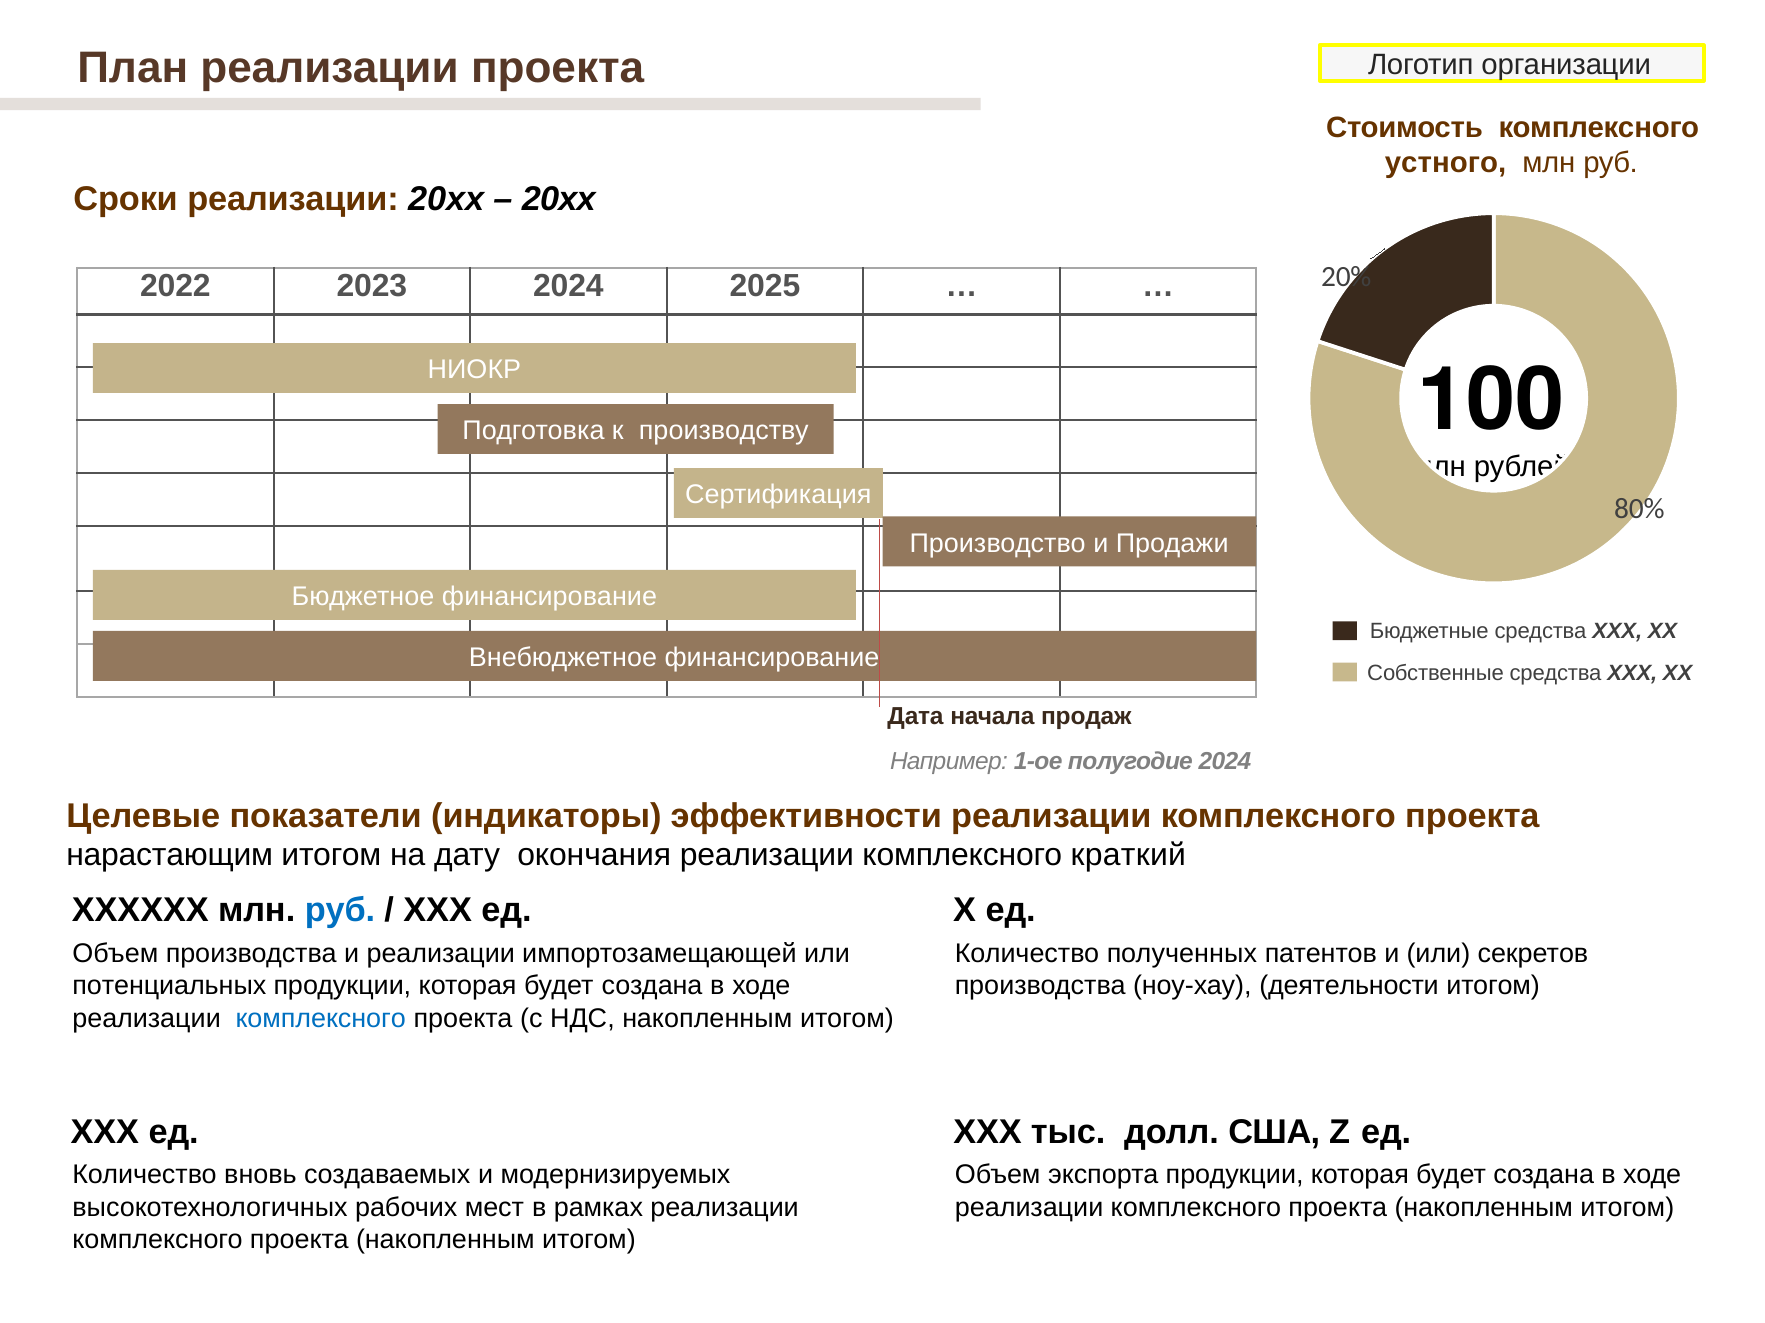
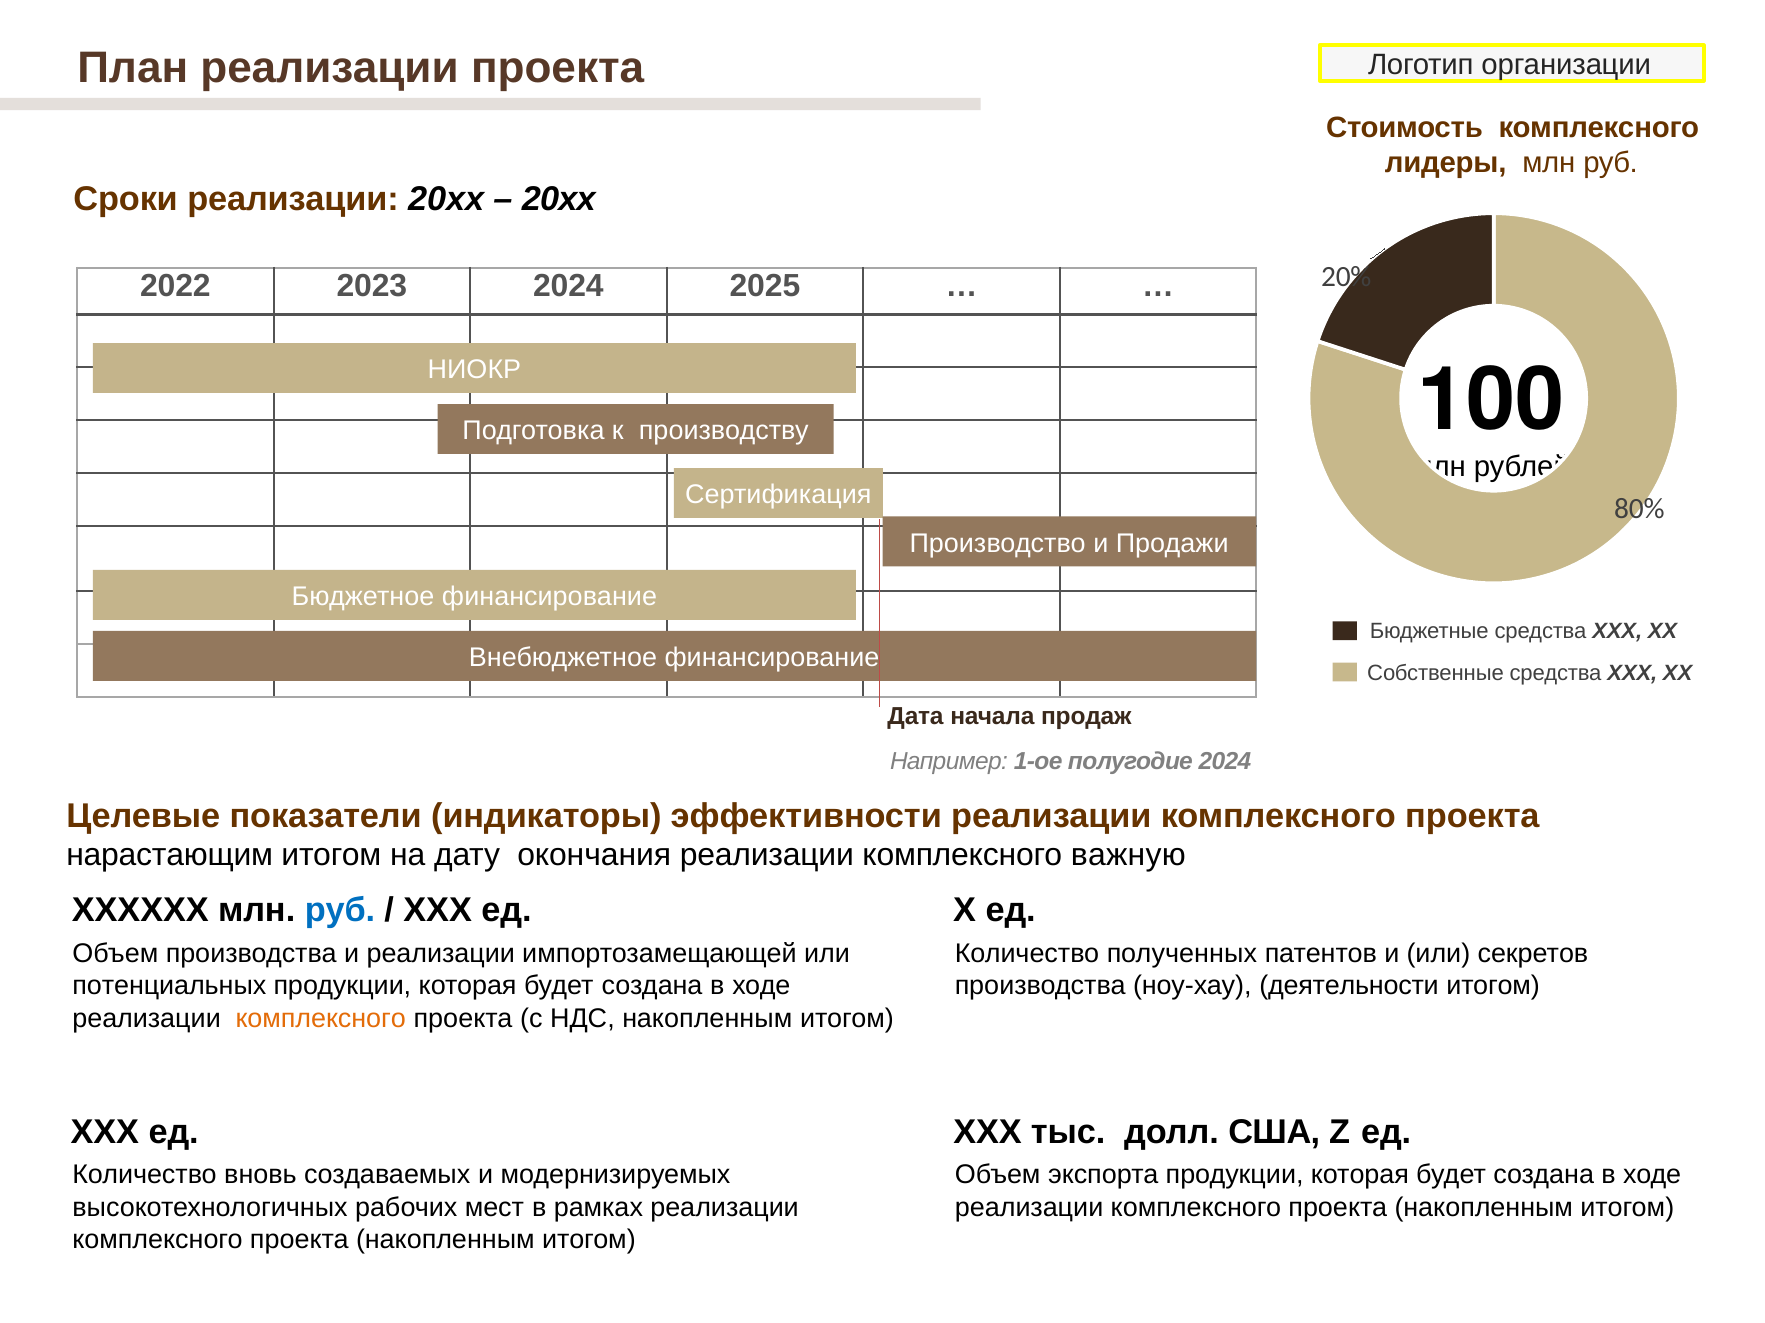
устного: устного -> лидеры (1446, 163)
краткий: краткий -> важную (1128, 856)
комплексного colour: blue -> orange (321, 1019)
